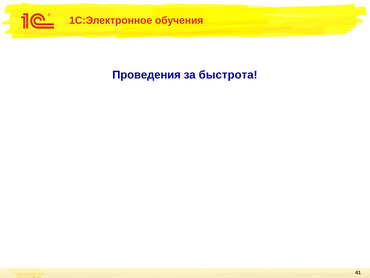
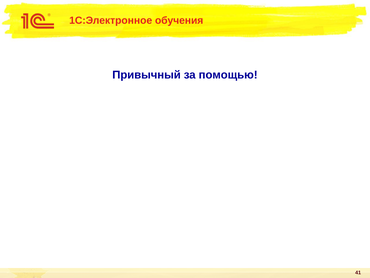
Проведения: Проведения -> Привычный (147, 75)
быстрота: быстрота -> помощью (228, 75)
